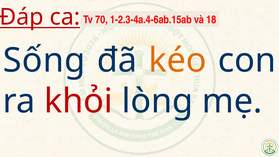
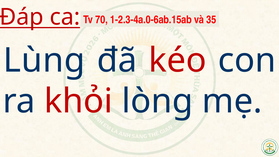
1-2.3-4a.4-6ab.15ab: 1-2.3-4a.4-6ab.15ab -> 1-2.3-4a.0-6ab.15ab (151, 20)
18: 18 -> 35 (211, 20)
Sống: Sống -> Lùng (44, 60)
kéo colour: orange -> red (178, 60)
